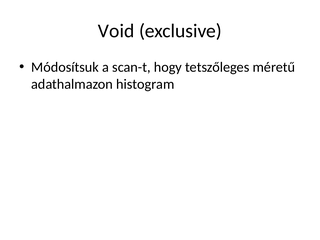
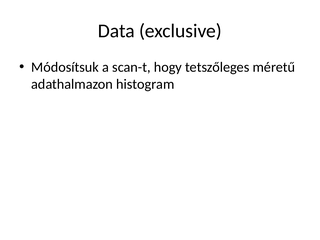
Void: Void -> Data (116, 31)
